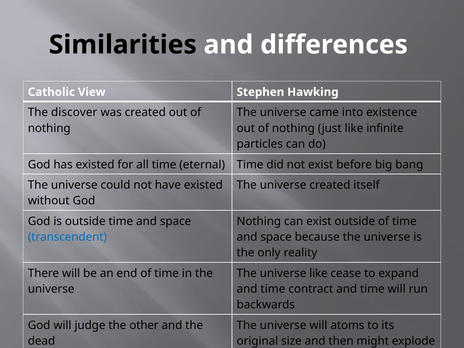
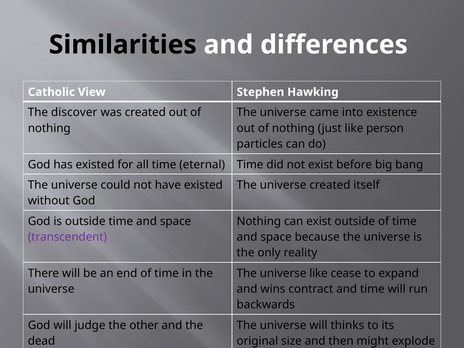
infinite: infinite -> person (385, 128)
transcendent colour: blue -> purple (67, 237)
time: time -> wins (273, 289)
atoms: atoms -> thinks (347, 325)
